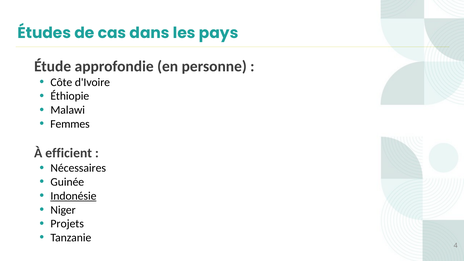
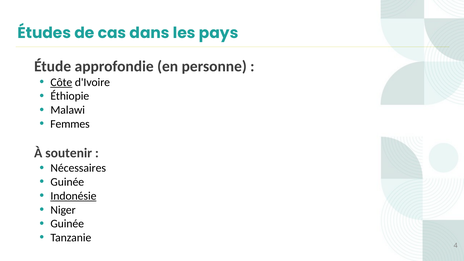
Côte underline: none -> present (61, 82)
efficient: efficient -> soutenir (69, 153)
Projets: Projets -> Guinée (67, 224)
